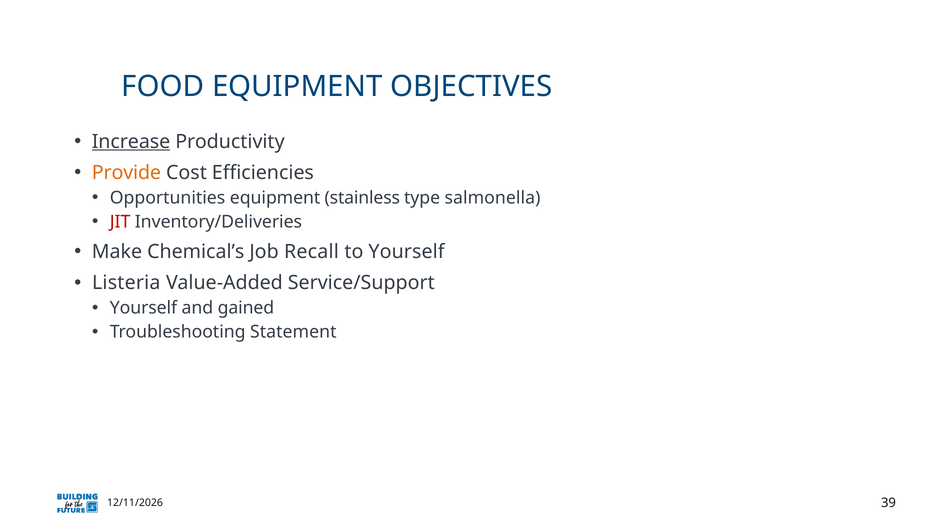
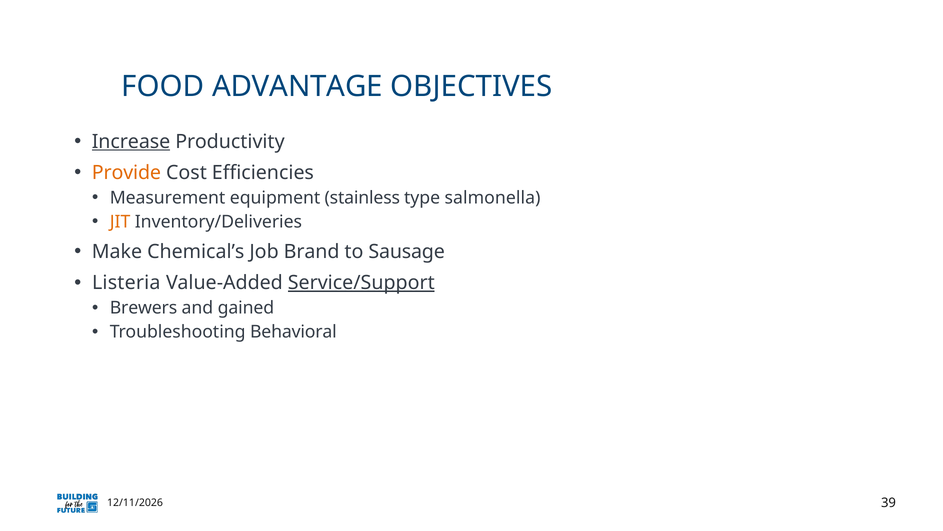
FOOD EQUIPMENT: EQUIPMENT -> ADVANTAGE (297, 87)
Opportunities: Opportunities -> Measurement (168, 198)
JIT colour: red -> orange (120, 222)
Recall: Recall -> Brand (312, 252)
to Yourself: Yourself -> Sausage (407, 252)
Service/Support underline: none -> present (361, 283)
Yourself: Yourself -> Brewers (143, 308)
Statement: Statement -> Behavioral (293, 332)
